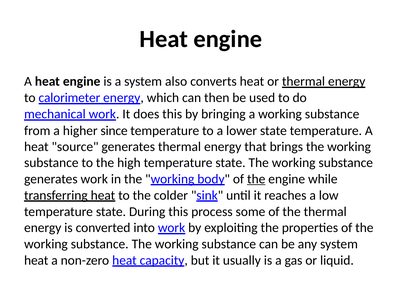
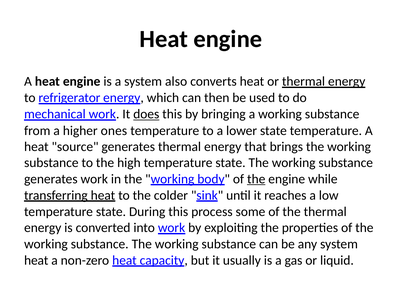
calorimeter: calorimeter -> refrigerator (69, 98)
does underline: none -> present (146, 114)
since: since -> ones (114, 130)
